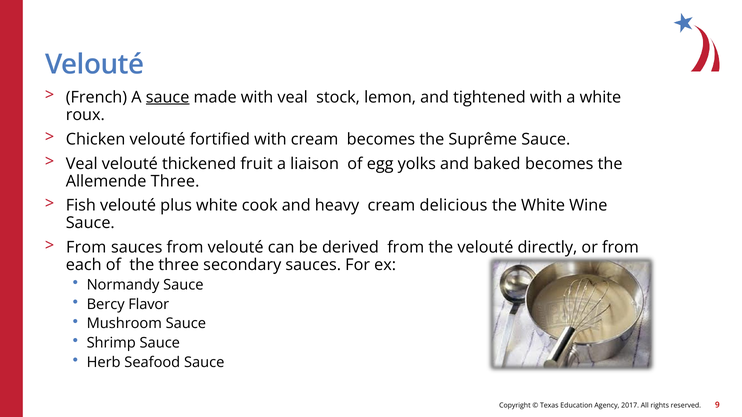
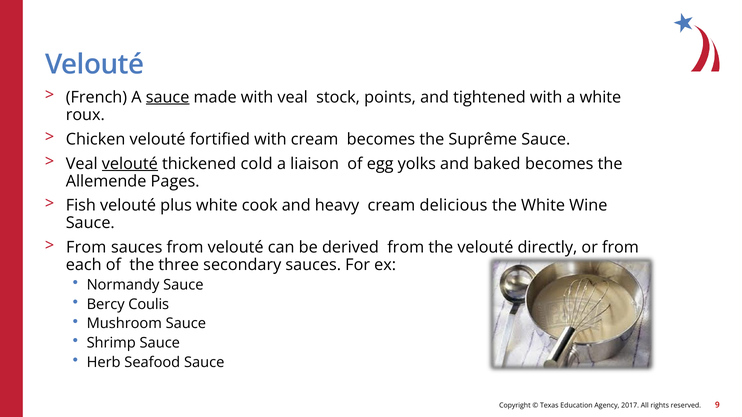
lemon: lemon -> points (390, 97)
velouté underline: none -> present (130, 164)
fruit: fruit -> cold (257, 164)
Allemende Three: Three -> Pages (175, 181)
Flavor: Flavor -> Coulis (149, 305)
